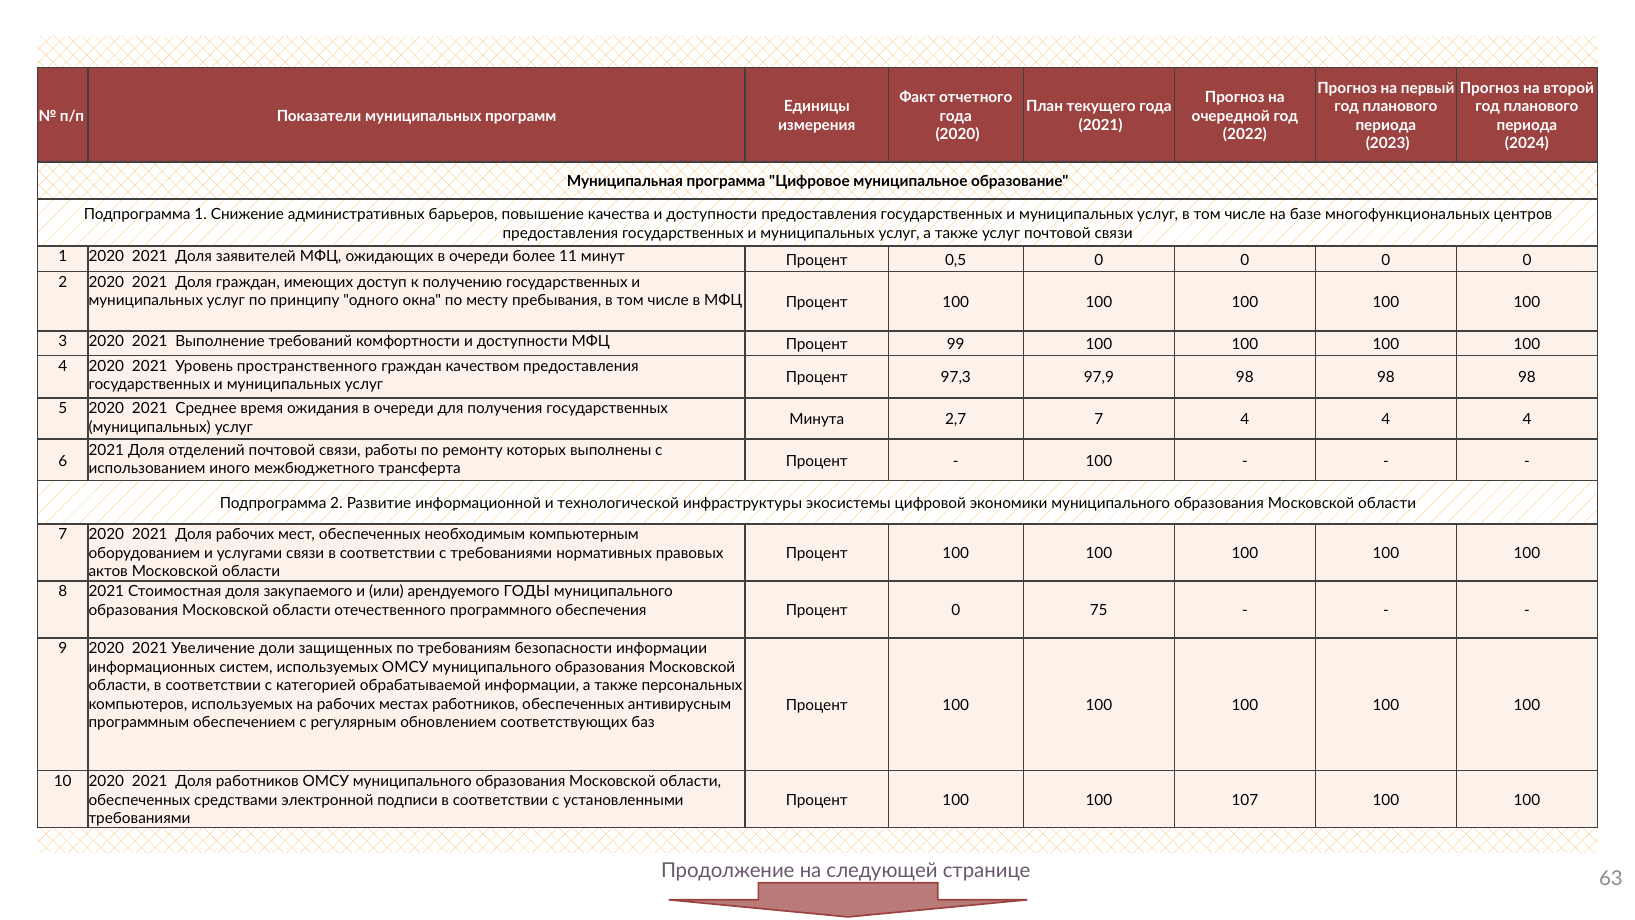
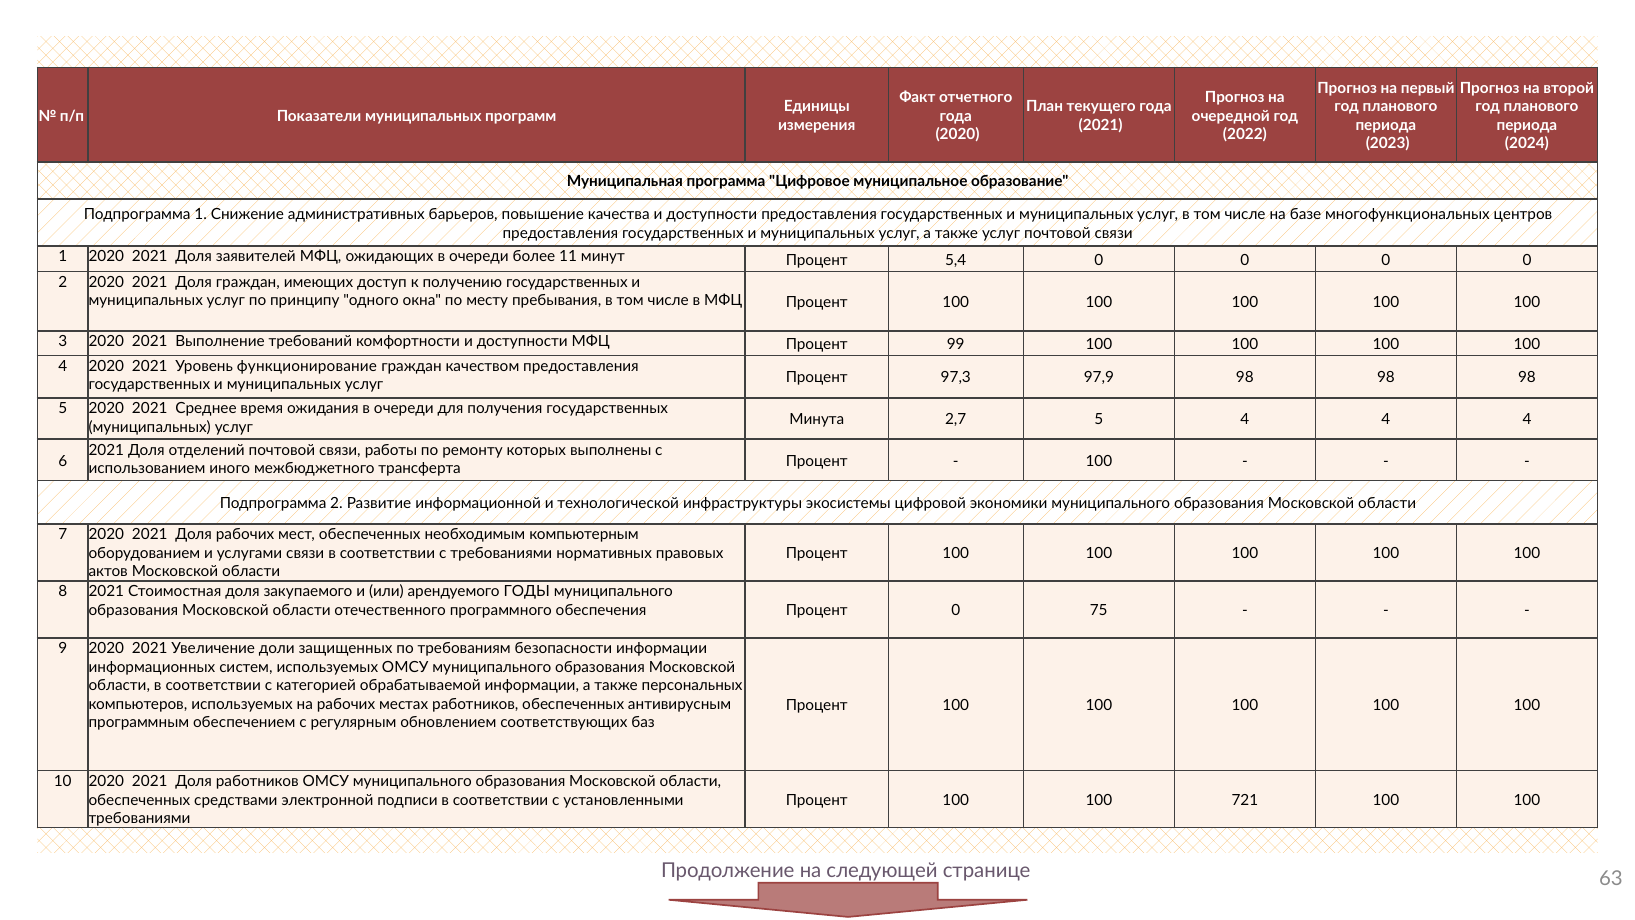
0,5: 0,5 -> 5,4 (956, 260)
пространственного: пространственного -> функционирование (307, 366)
2,7 7: 7 -> 5 (1099, 420)
107: 107 -> 721 (1245, 800)
